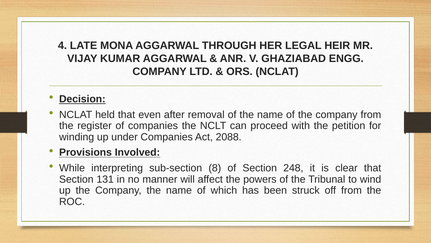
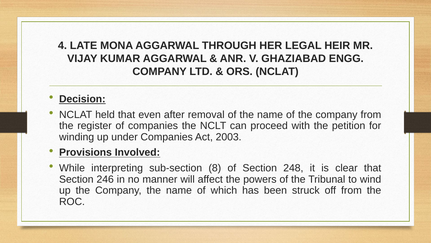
2088: 2088 -> 2003 (229, 137)
131: 131 -> 246 (105, 179)
